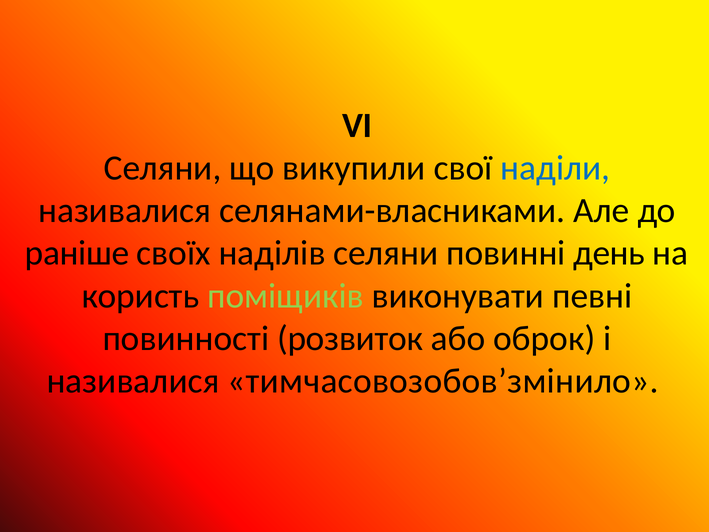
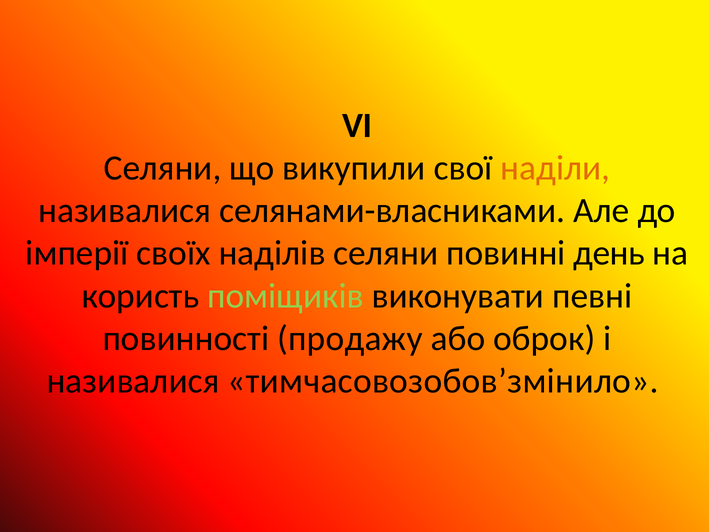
наділи colour: blue -> orange (555, 168)
раніше: раніше -> імперії (77, 253)
розвиток: розвиток -> продажу (350, 338)
